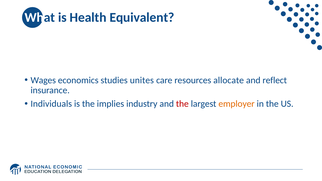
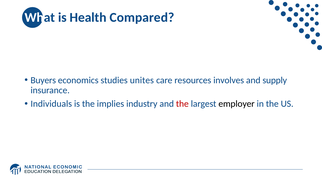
Equivalent: Equivalent -> Compared (142, 17)
Wages: Wages -> Buyers (43, 80)
allocate: allocate -> involves (229, 80)
reflect: reflect -> supply (275, 80)
employer colour: orange -> black (237, 104)
